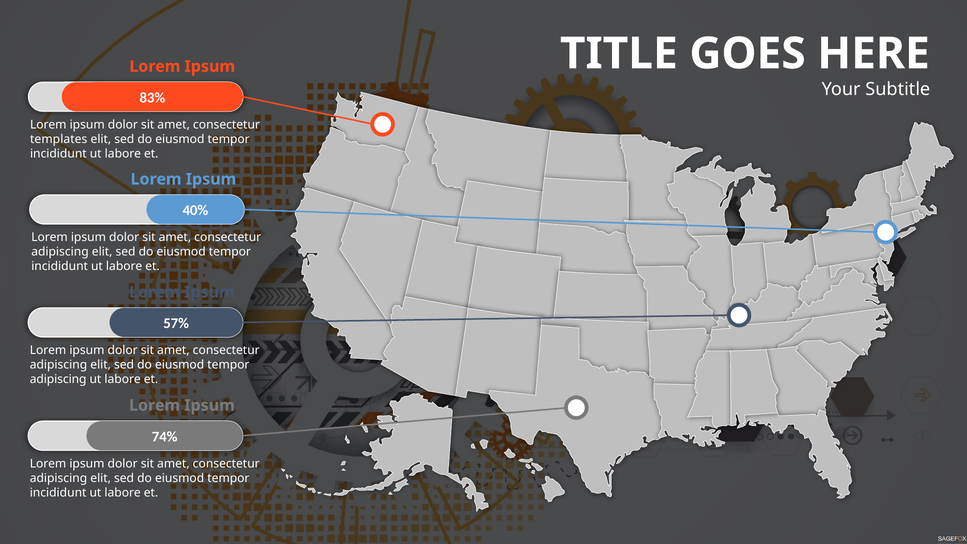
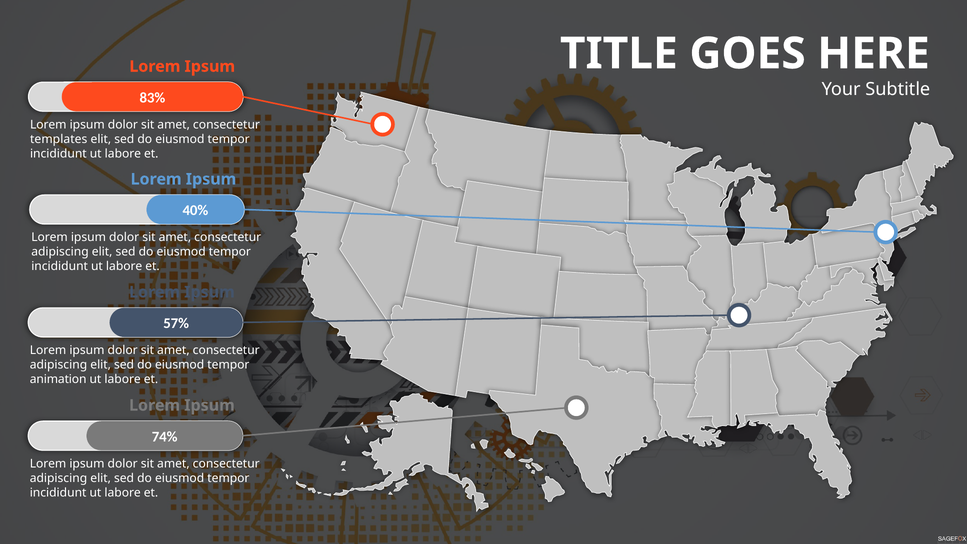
adipiscing: adipiscing -> animation (58, 379)
